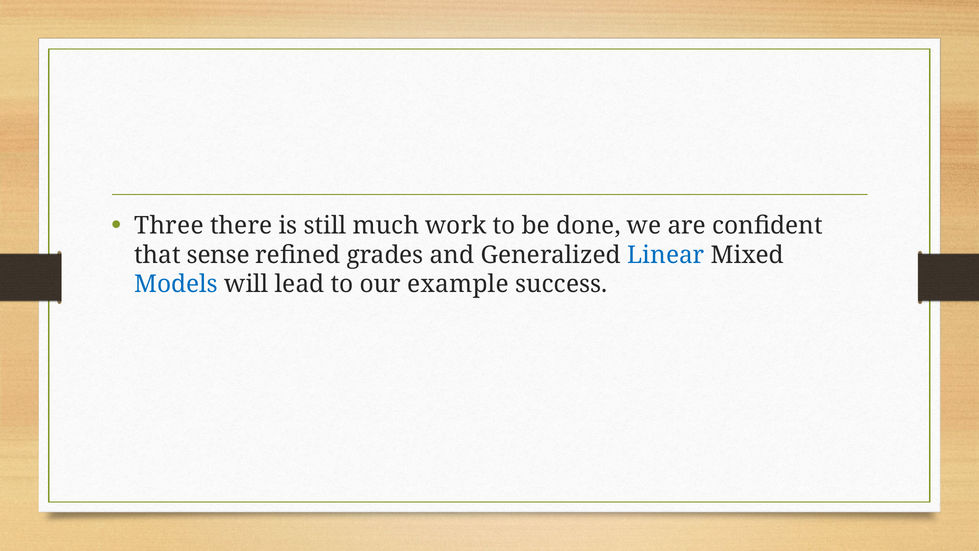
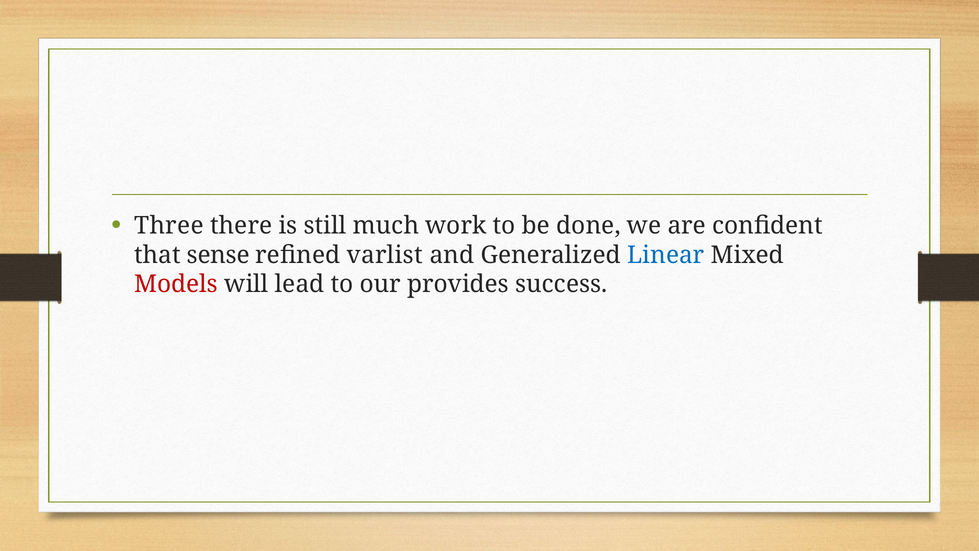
grades: grades -> varlist (385, 255)
Models colour: blue -> red (176, 284)
example: example -> provides (458, 284)
